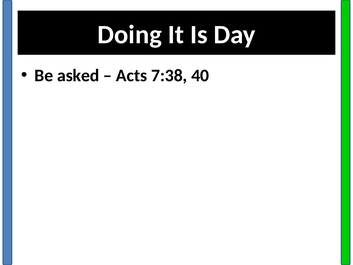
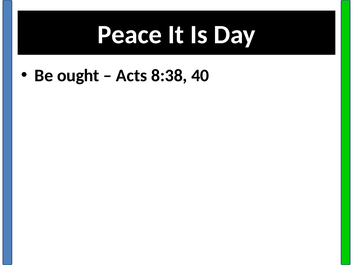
Doing: Doing -> Peace (130, 35)
asked: asked -> ought (78, 75)
7:38: 7:38 -> 8:38 (169, 75)
